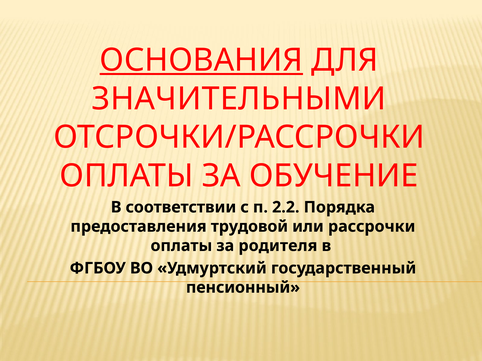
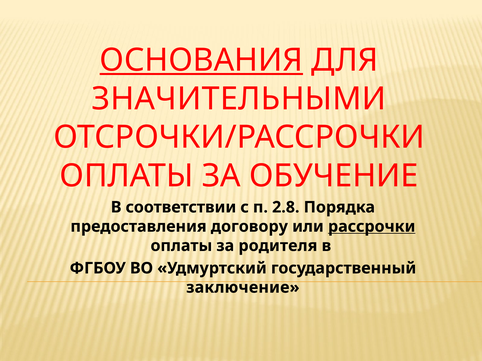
2.2: 2.2 -> 2.8 (286, 207)
трудовой: трудовой -> договору (249, 227)
рассрочки underline: none -> present (372, 227)
пенсионный: пенсионный -> заключение (243, 288)
